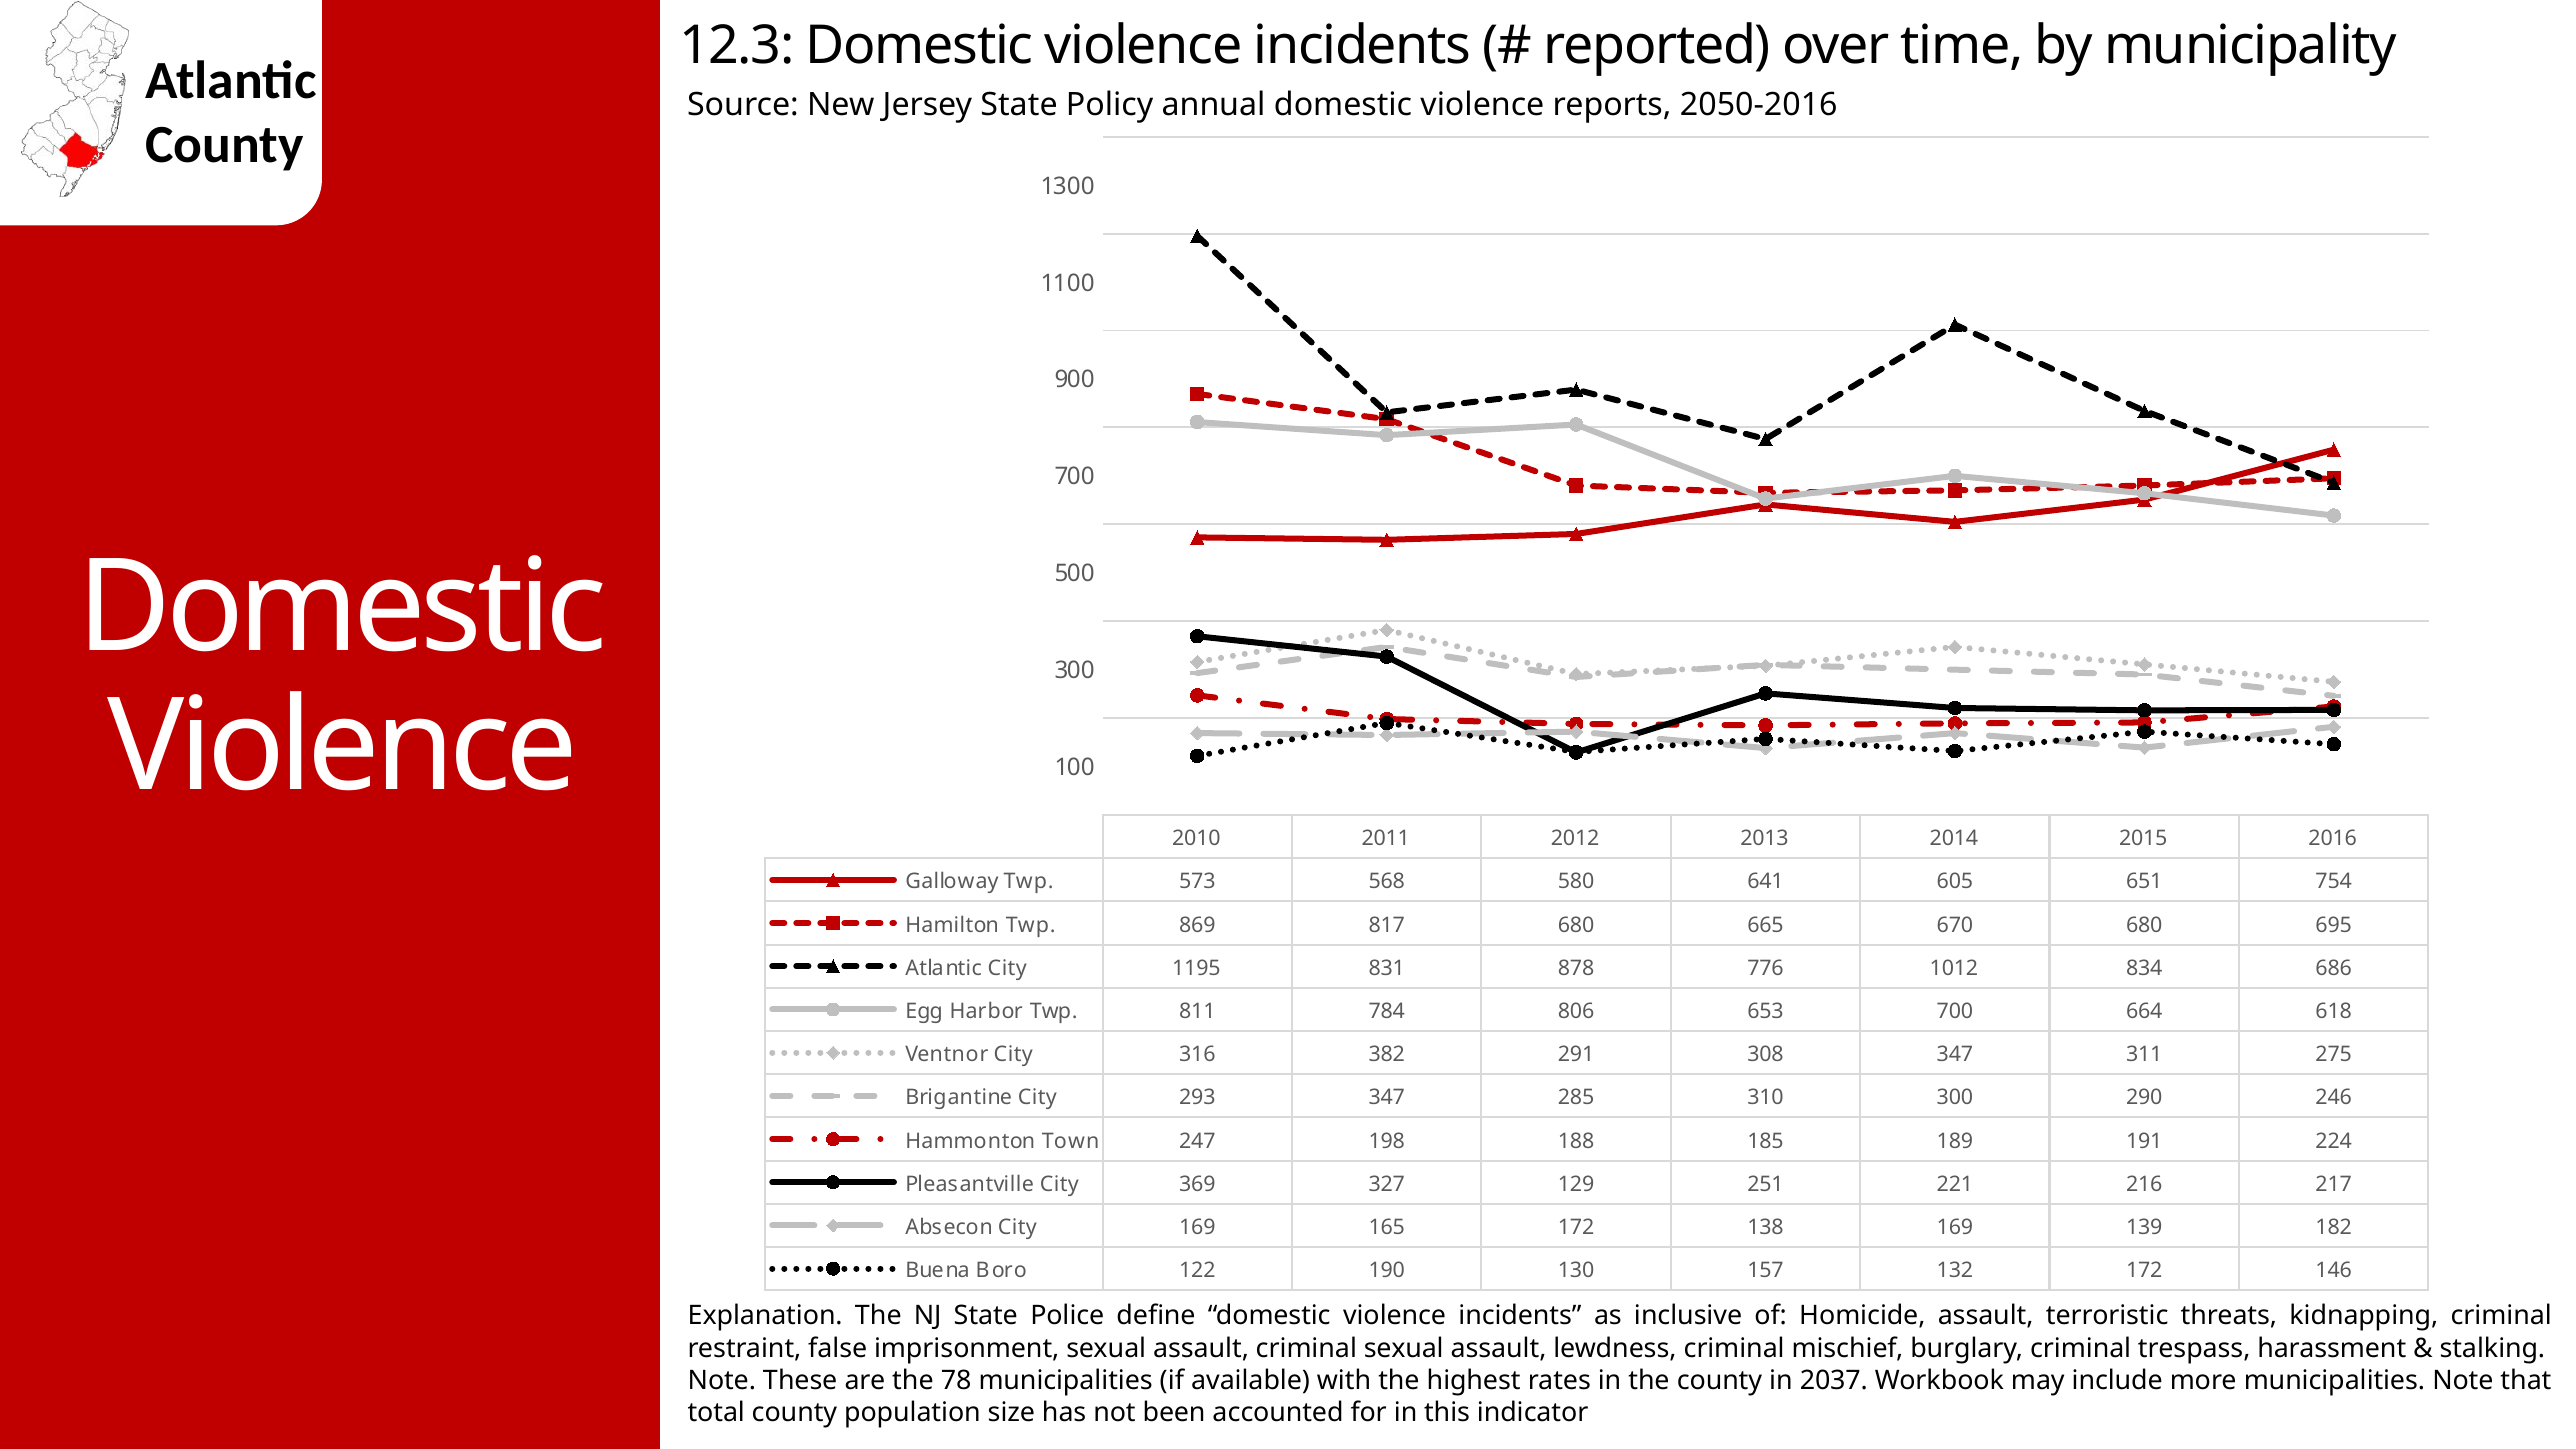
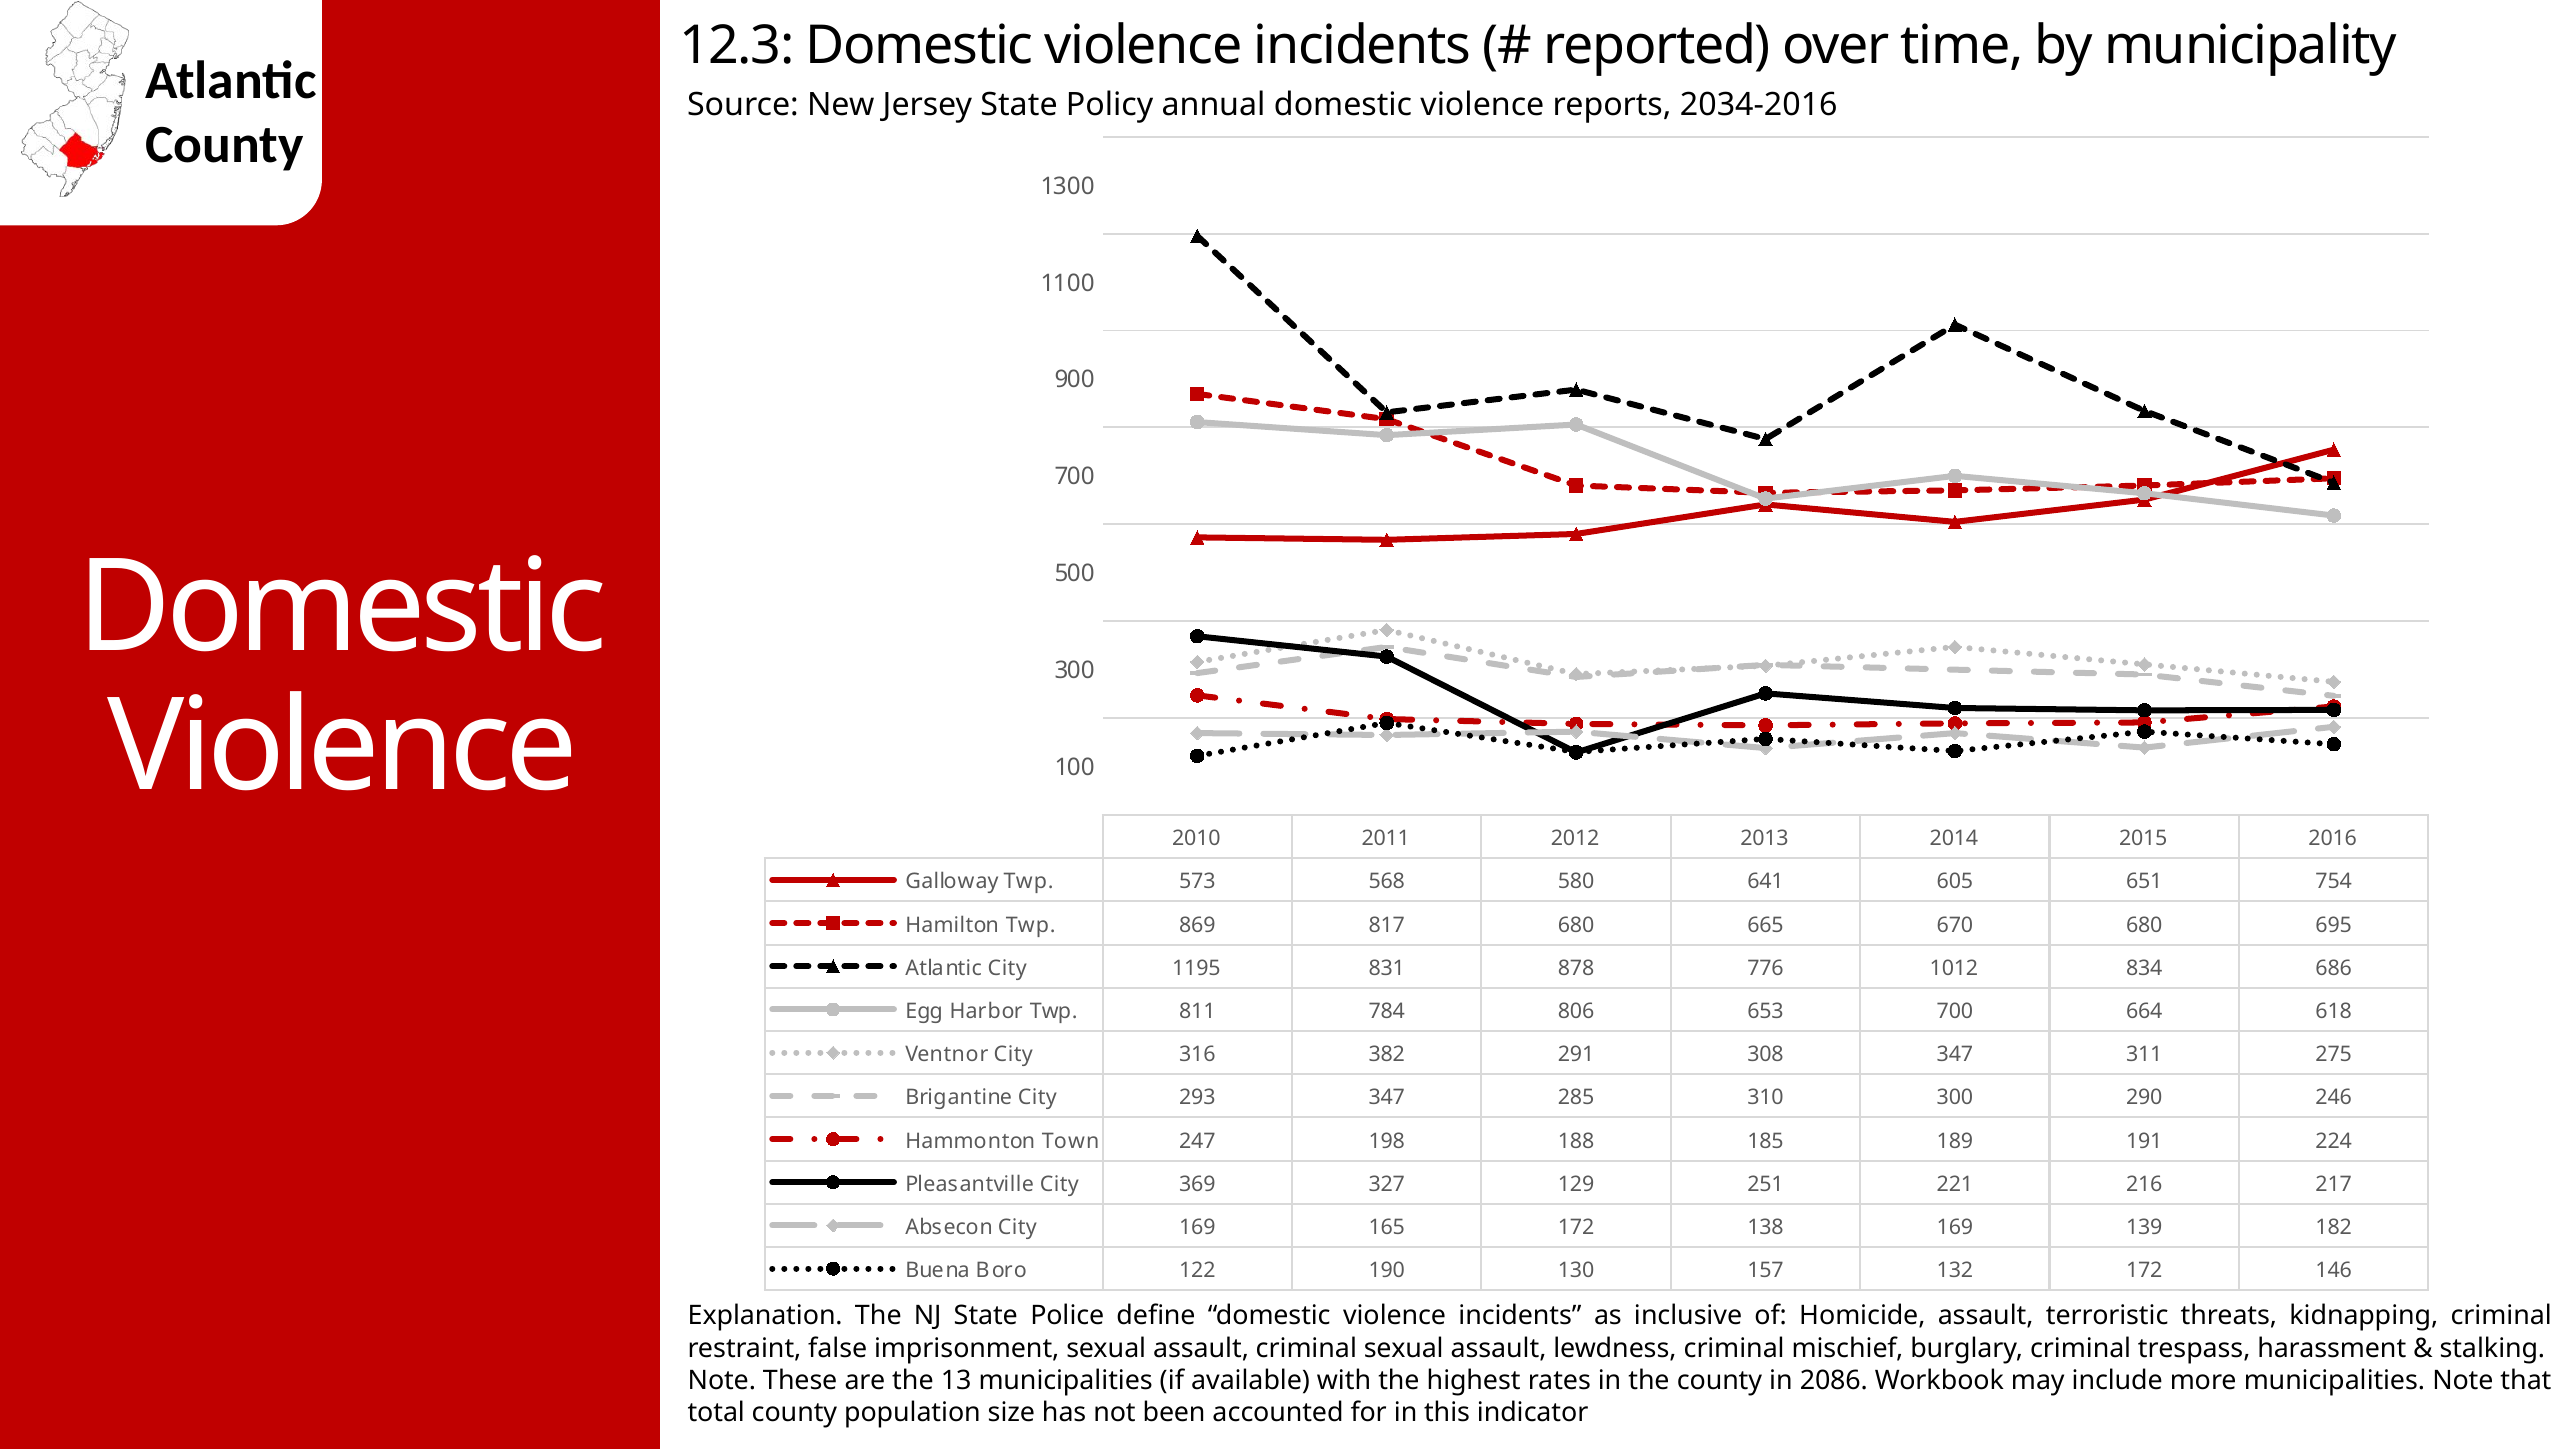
2050-2016: 2050-2016 -> 2034-2016 (1759, 105)
78: 78 -> 13 (956, 1380)
2037: 2037 -> 2086 (1834, 1380)
